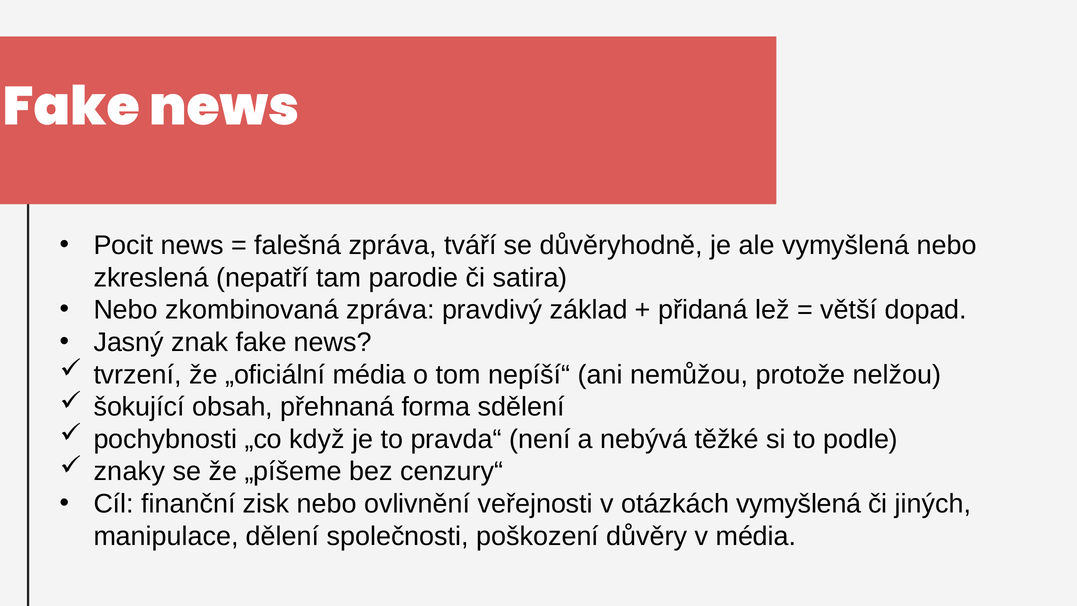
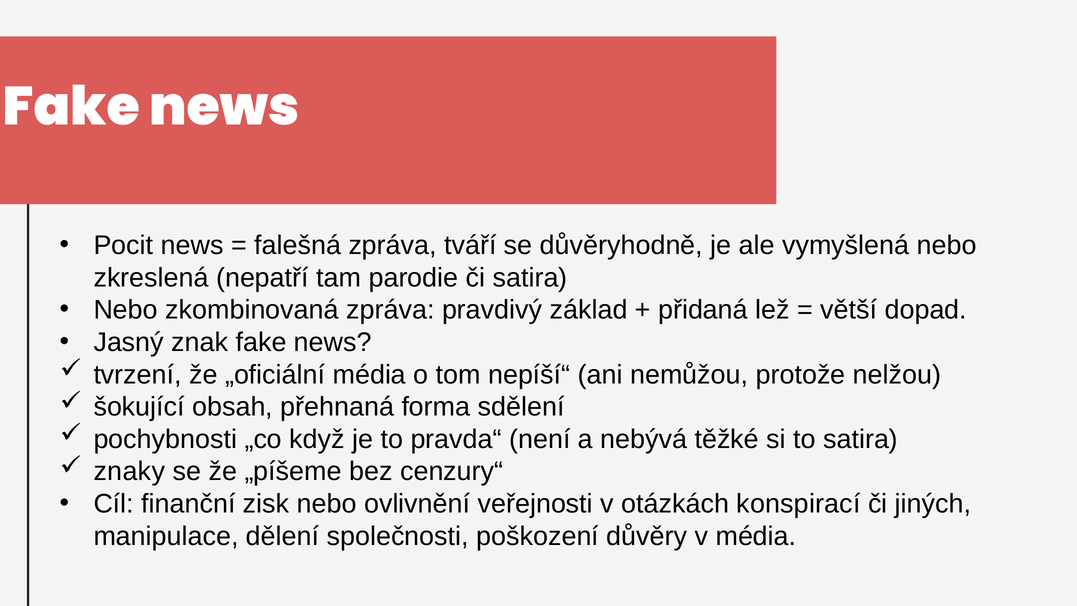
to podle: podle -> satira (861, 439)
otázkách vymyšlená: vymyšlená -> konspirací (798, 504)
